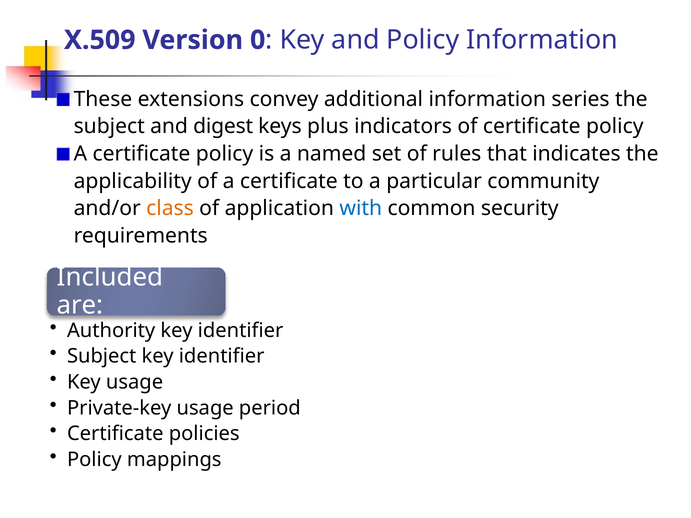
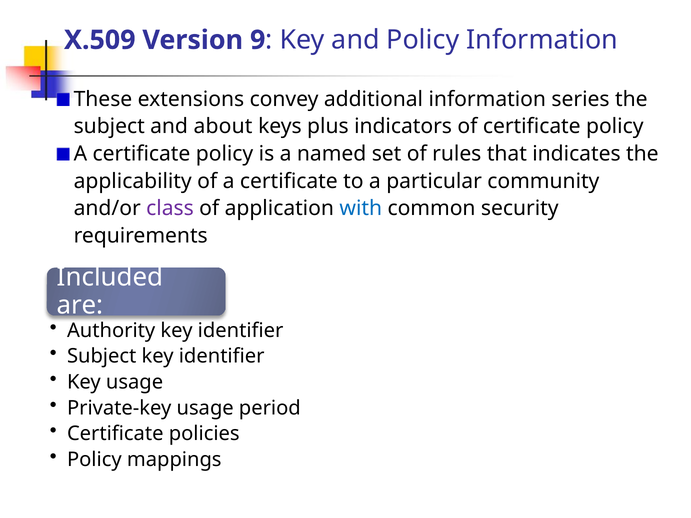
0: 0 -> 9 (258, 40)
digest: digest -> about (223, 127)
class colour: orange -> purple (170, 209)
